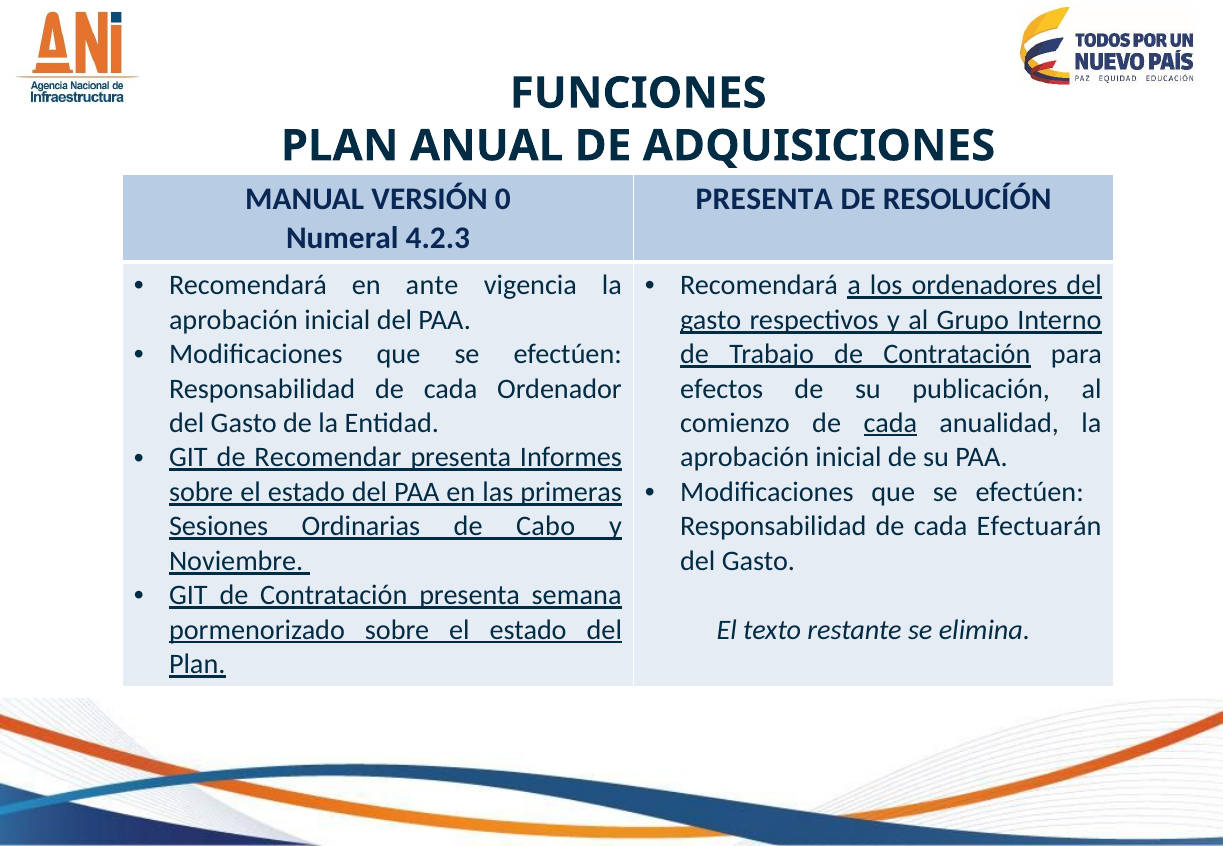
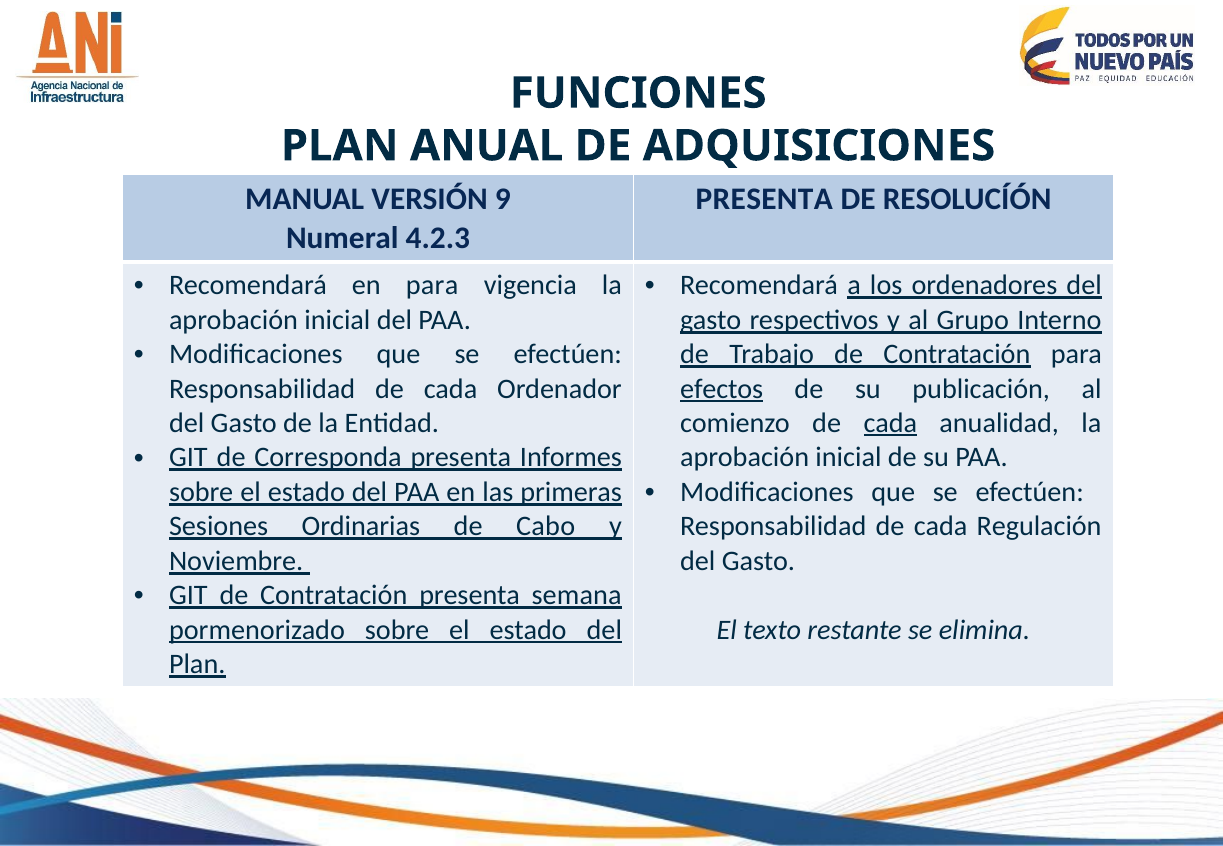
0: 0 -> 9 (503, 200)
en ante: ante -> para (432, 286)
efectos underline: none -> present (722, 389)
Recomendar: Recomendar -> Corresponda (328, 458)
Efectuarán: Efectuarán -> Regulación (1039, 527)
